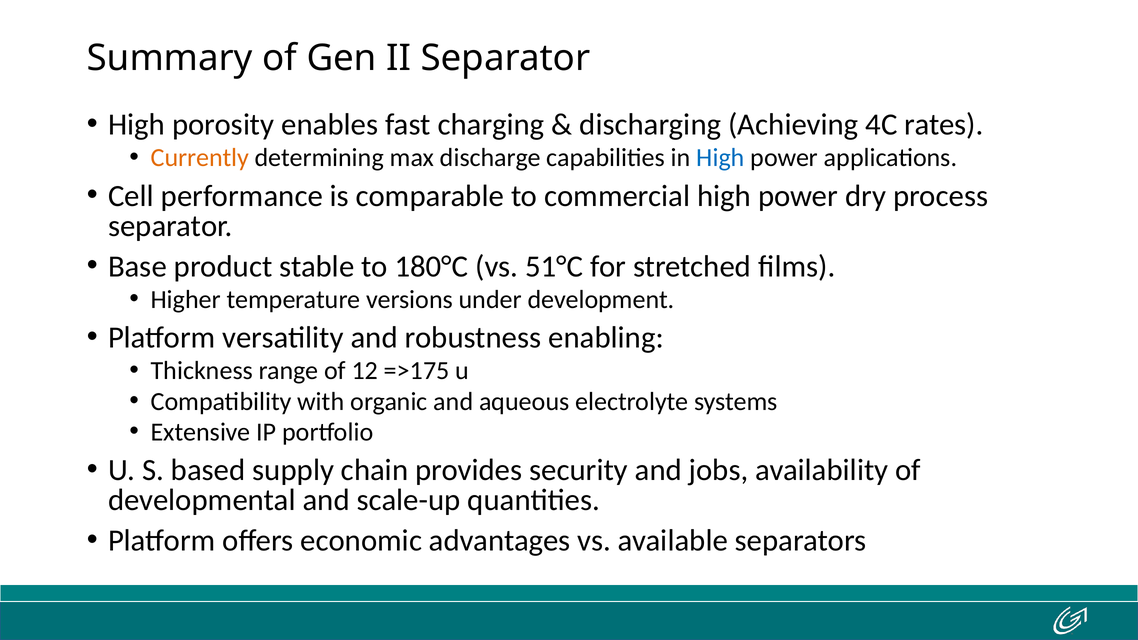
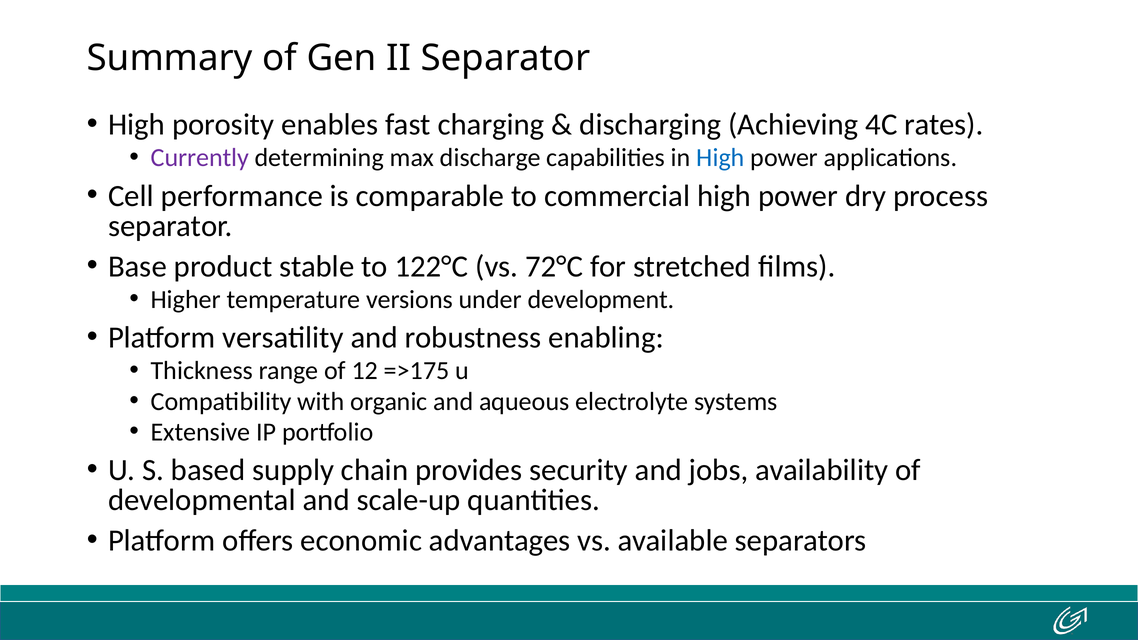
Currently colour: orange -> purple (200, 158)
180°C: 180°C -> 122°C (431, 267)
51°C: 51°C -> 72°C (554, 267)
